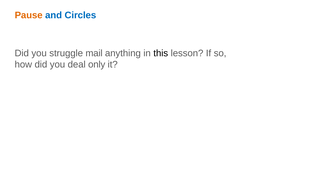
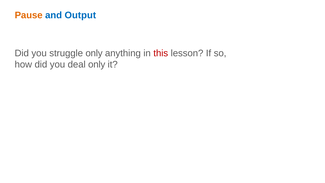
Circles: Circles -> Output (80, 15)
struggle mail: mail -> only (94, 53)
this colour: black -> red (161, 53)
